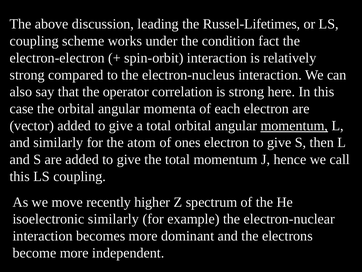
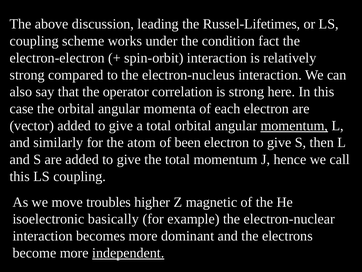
ones: ones -> been (188, 142)
recently: recently -> troubles (109, 202)
spectrum: spectrum -> magnetic (212, 202)
isoelectronic similarly: similarly -> basically (113, 219)
independent underline: none -> present (128, 252)
